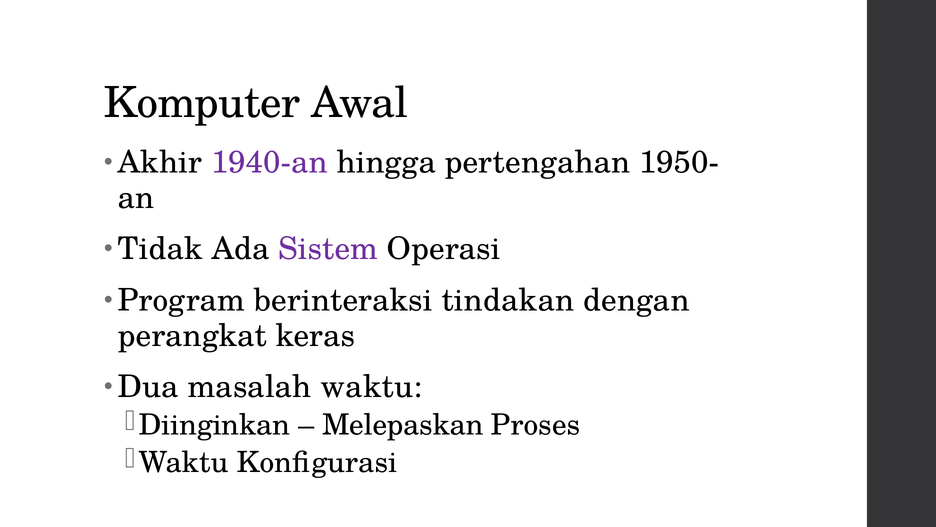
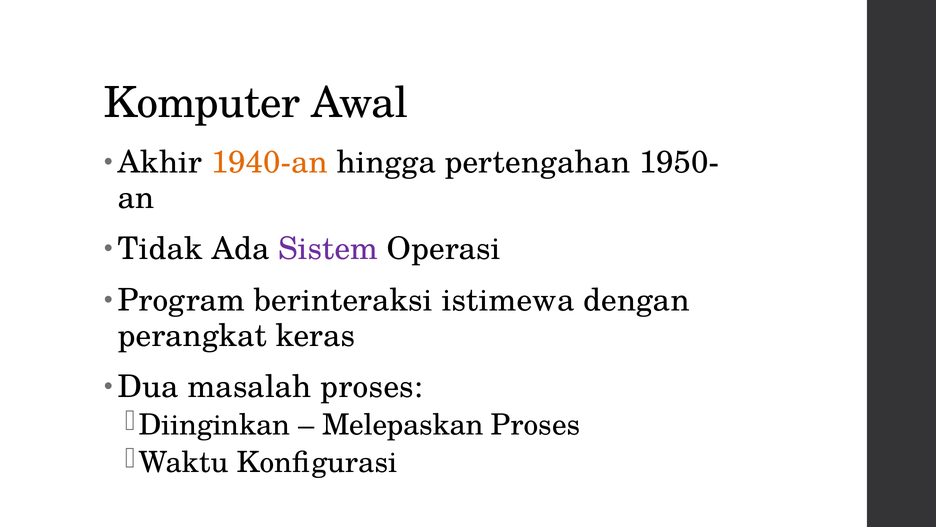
1940-an colour: purple -> orange (269, 162)
tindakan: tindakan -> istimewa (508, 300)
masalah waktu: waktu -> proses (372, 387)
